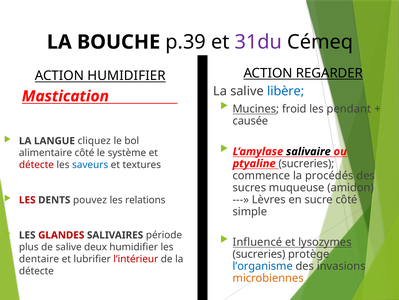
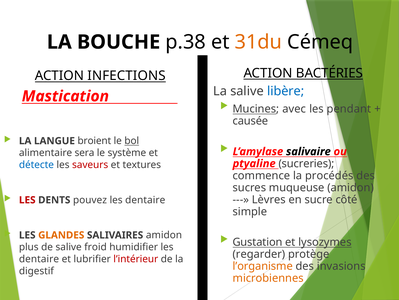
p.39: p.39 -> p.38 (186, 42)
31du colour: purple -> orange (258, 42)
REGARDER: REGARDER -> BACTÉRIES (329, 73)
ACTION HUMIDIFIER: HUMIDIFIER -> INFECTIONS (127, 76)
froid: froid -> avec (294, 109)
cliquez: cliquez -> broient (94, 141)
bol underline: none -> present (132, 141)
alimentaire côté: côté -> sera (84, 153)
détecte colour: red -> blue (36, 165)
saveurs colour: blue -> red (90, 165)
relations: relations -> dentaire (145, 200)
GLANDES colour: red -> orange (61, 235)
SALIVAIRES période: période -> amidon (164, 235)
Influencé: Influencé -> Gustation (258, 242)
deux: deux -> froid (95, 247)
sucreries: sucreries -> regarder (259, 254)
l’organisme colour: blue -> orange (263, 266)
détecte: détecte -> digestif (36, 270)
